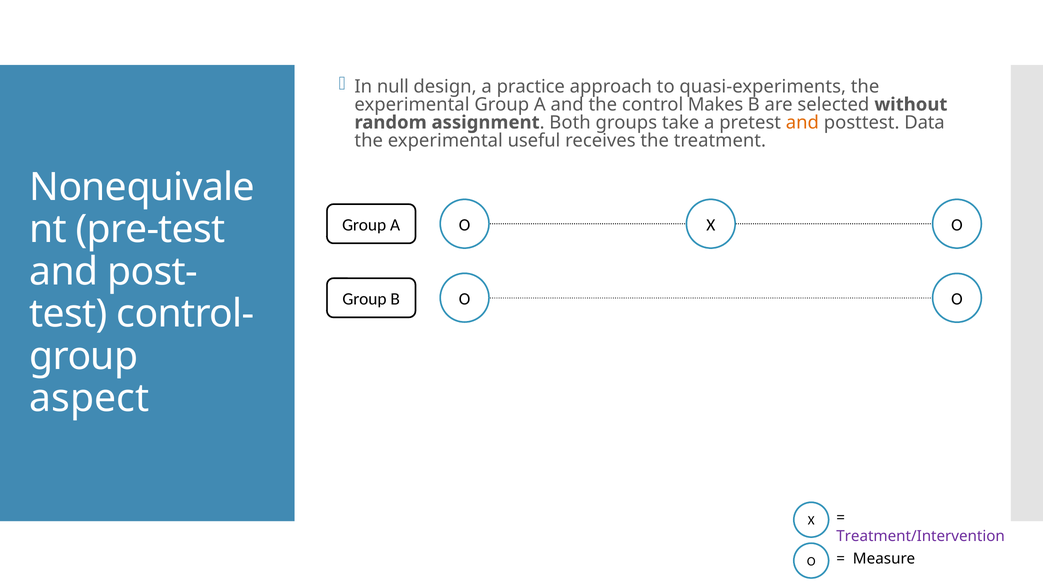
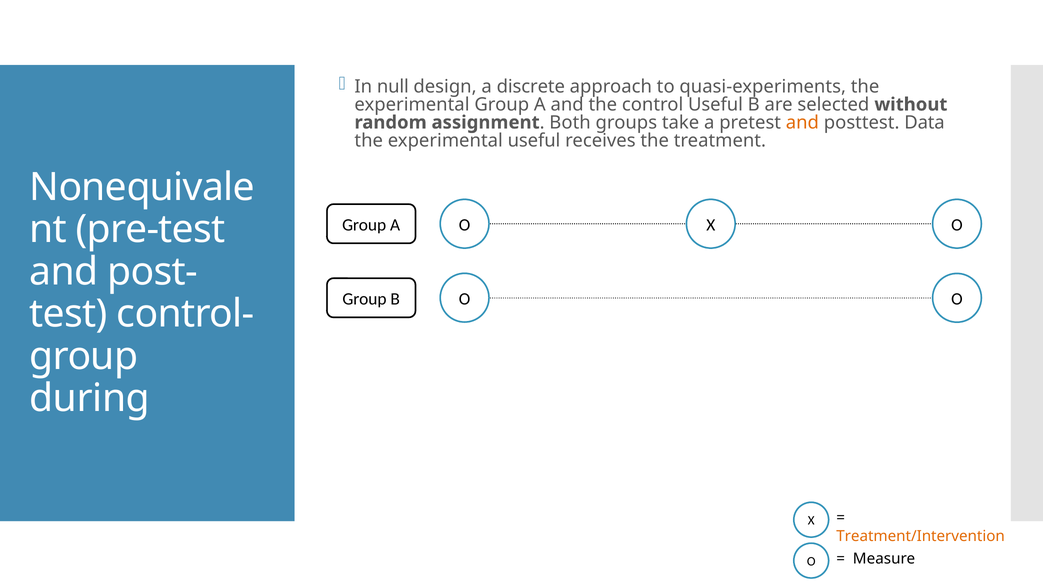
practice: practice -> discrete (531, 87)
control Makes: Makes -> Useful (715, 104)
aspect: aspect -> during (90, 398)
Treatment/Intervention colour: purple -> orange (921, 536)
